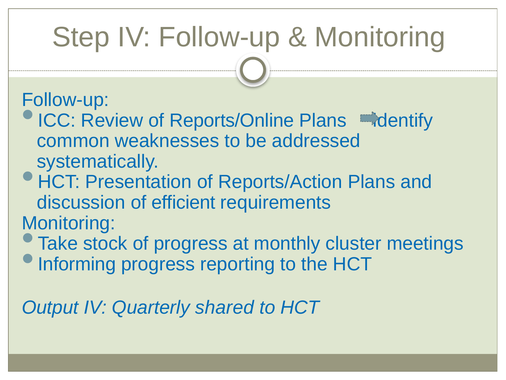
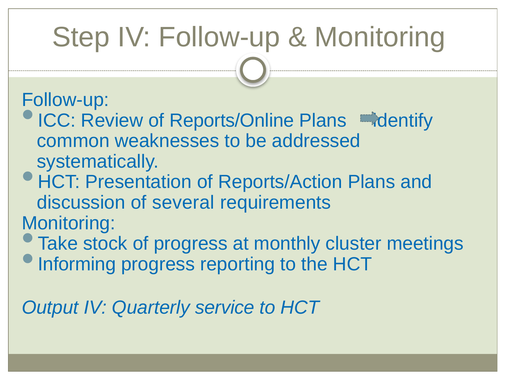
efficient: efficient -> several (183, 202)
shared: shared -> service (225, 307)
